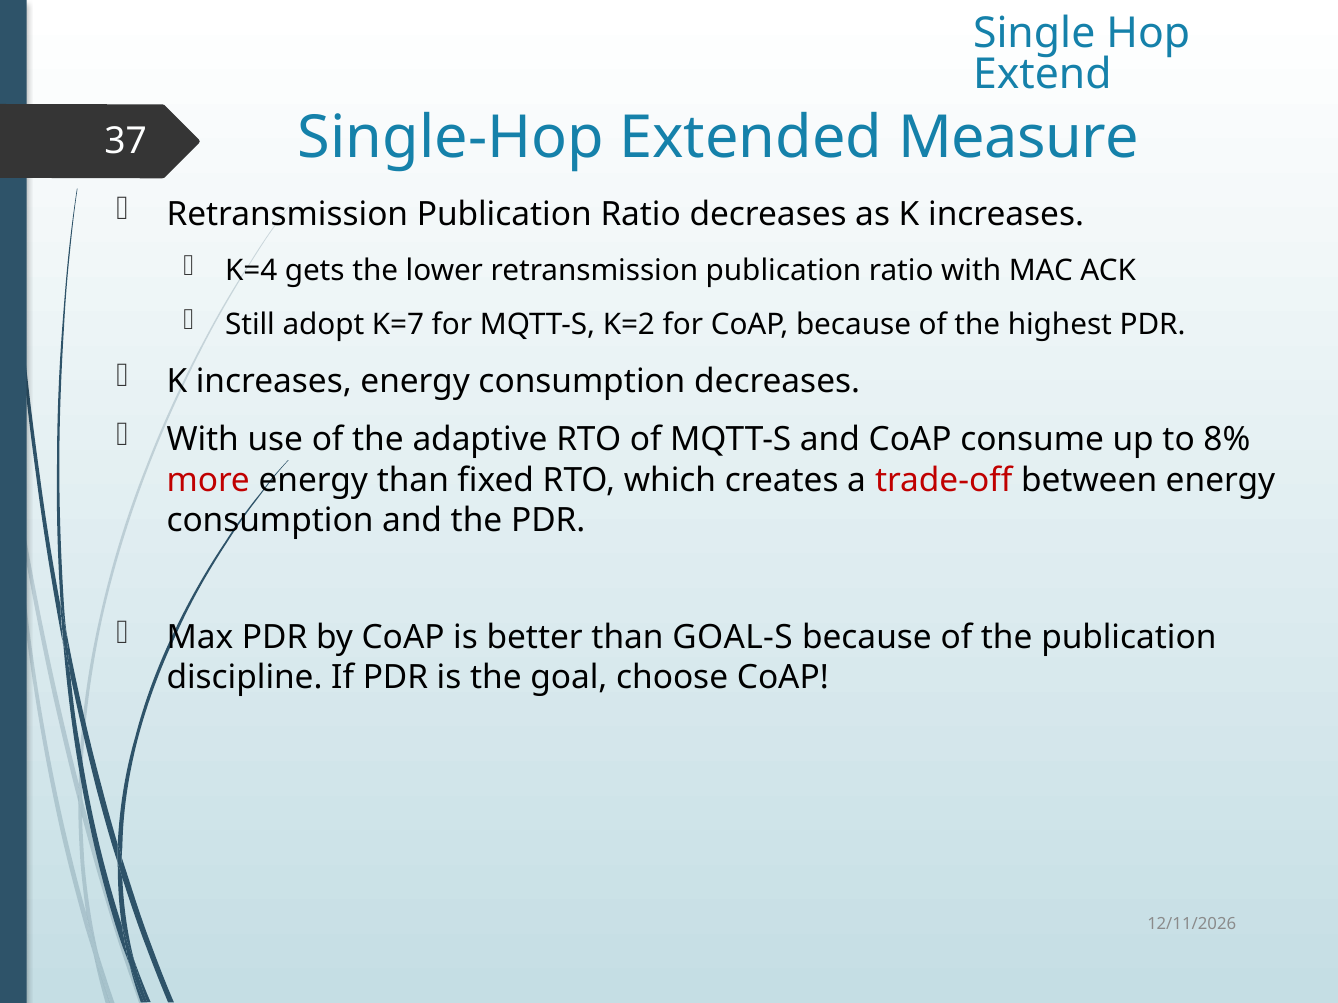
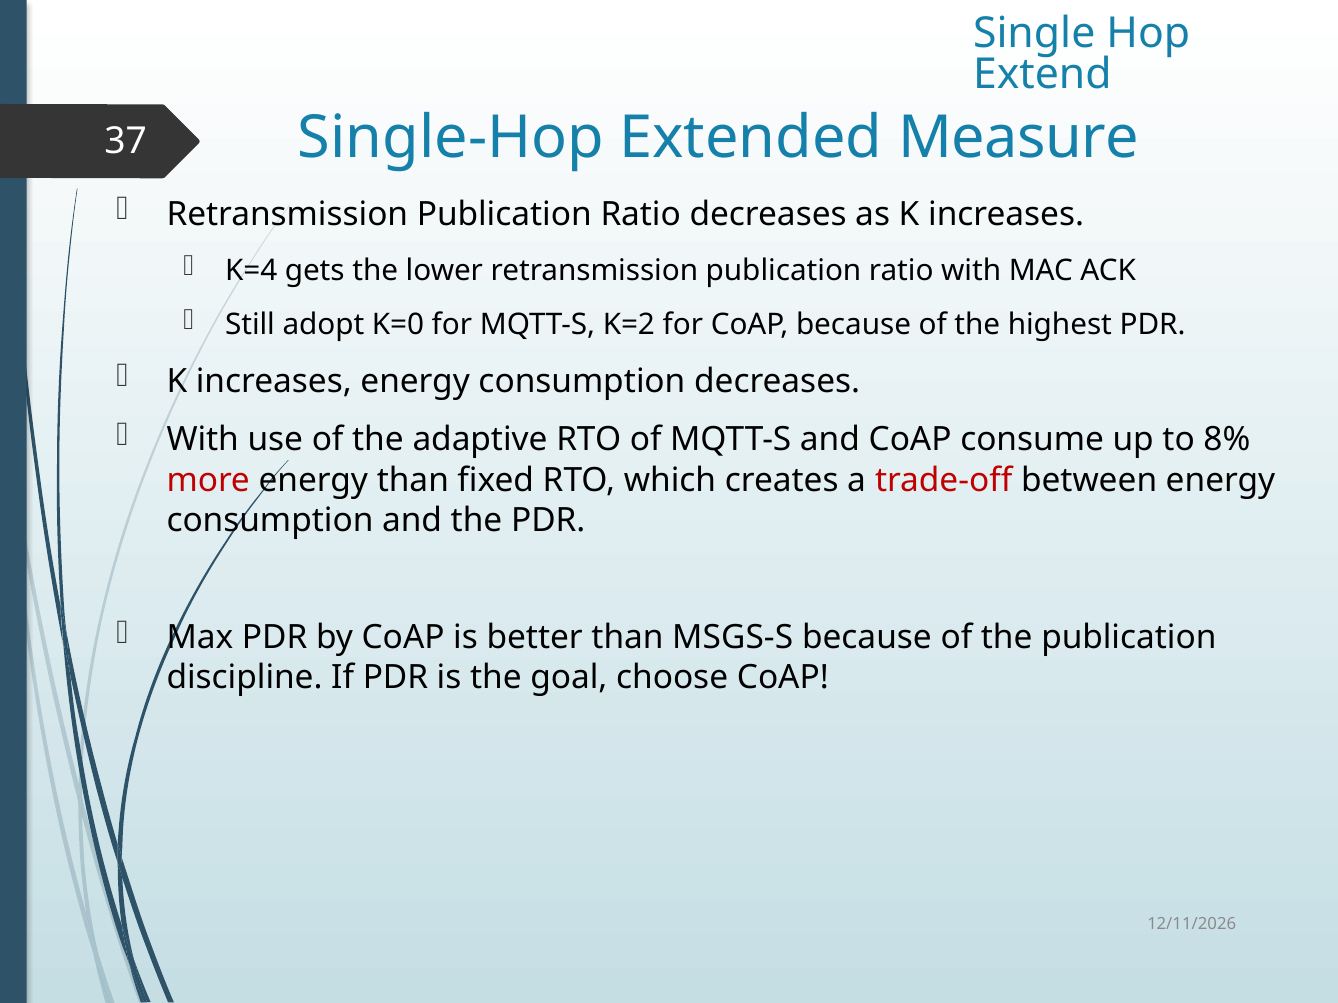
K=7: K=7 -> K=0 (398, 325)
GOAL-S: GOAL-S -> MSGS-S (733, 638)
